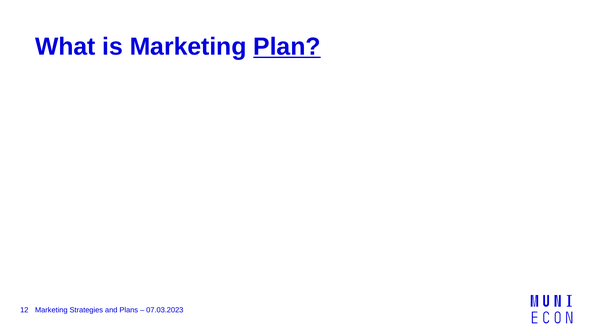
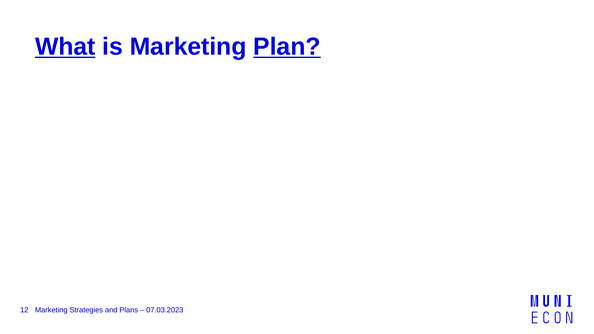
What underline: none -> present (65, 47)
